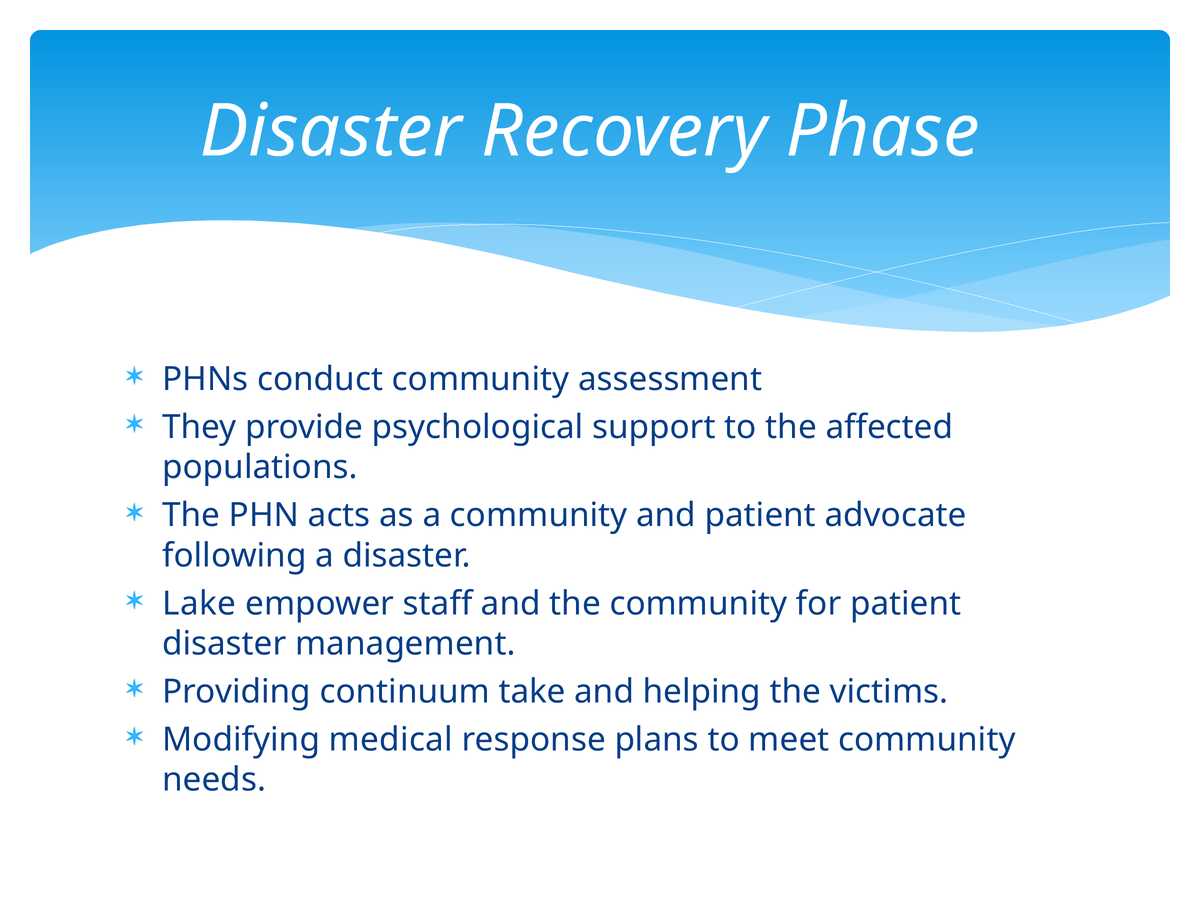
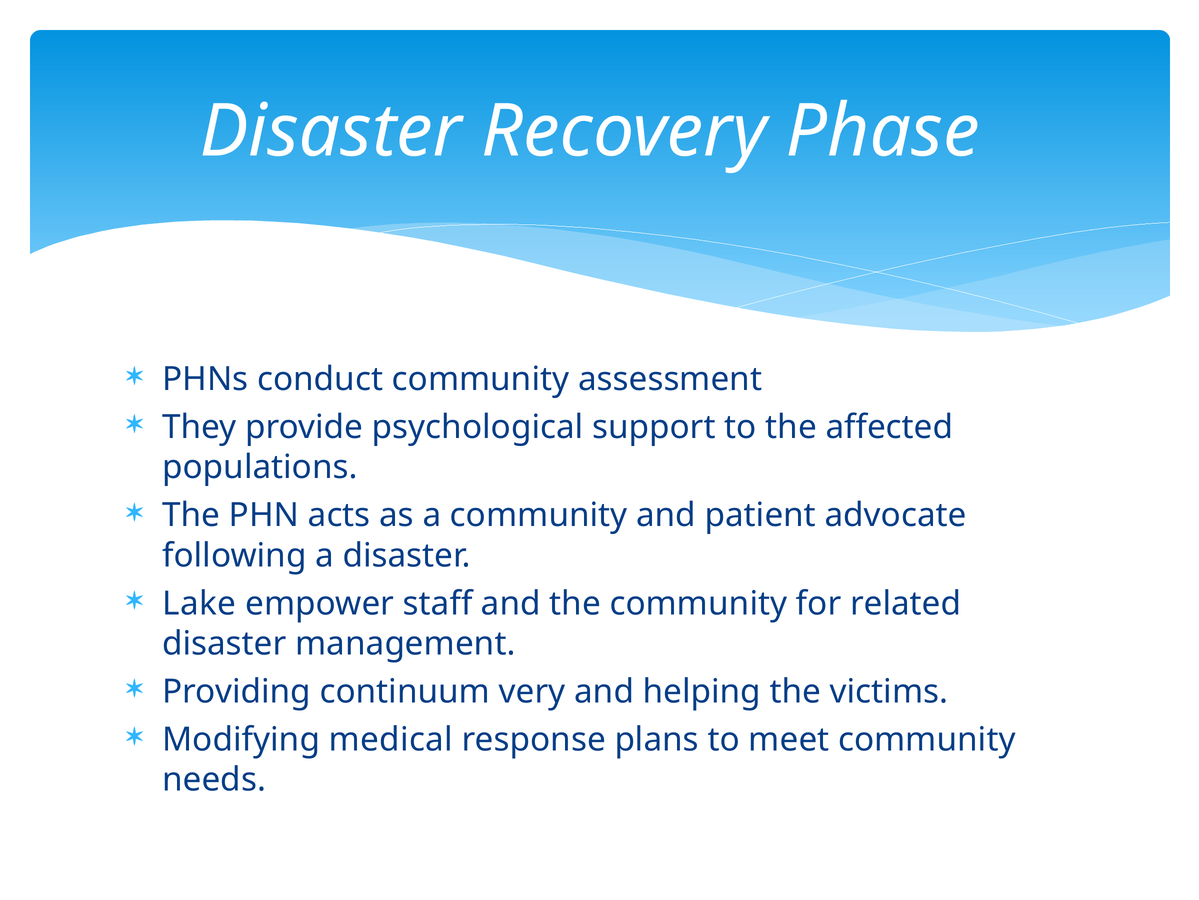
for patient: patient -> related (906, 603)
take: take -> very (532, 691)
